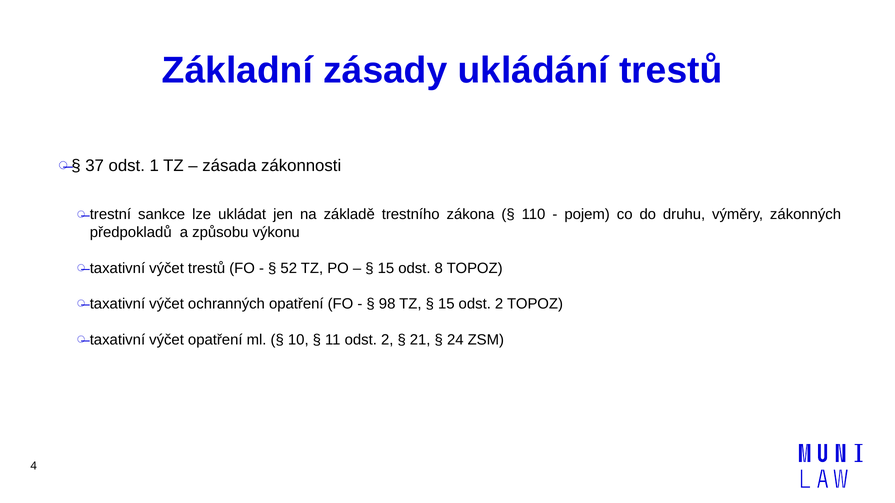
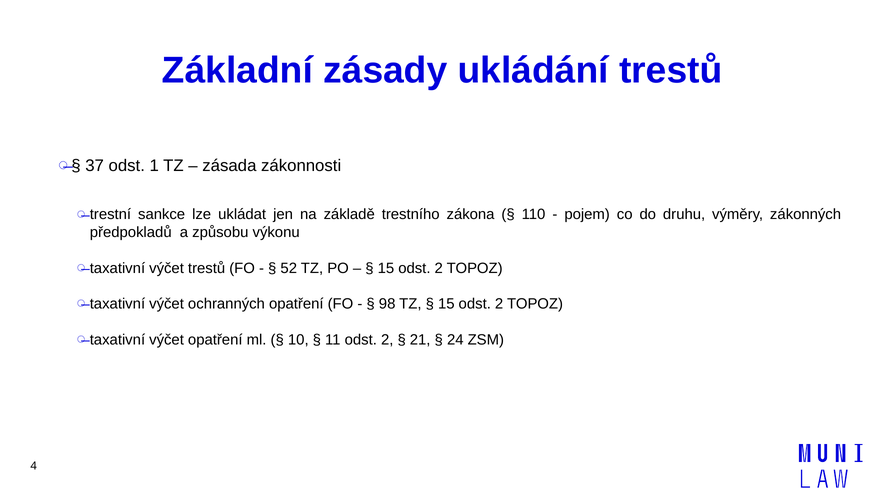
8: 8 -> 2 (439, 268)
